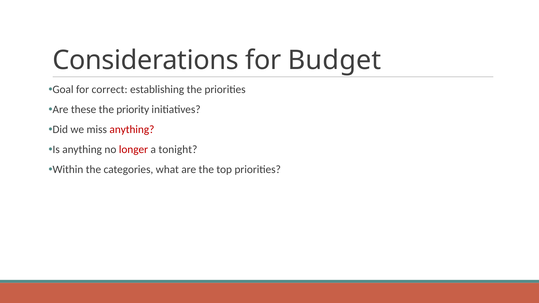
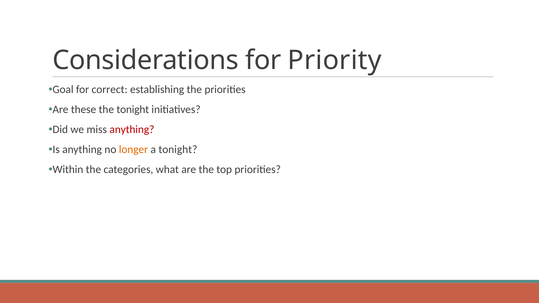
Budget: Budget -> Priority (335, 60)
the priority: priority -> tonight (133, 110)
longer colour: red -> orange (133, 150)
